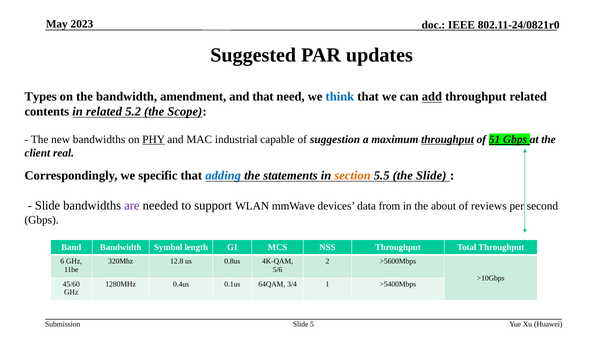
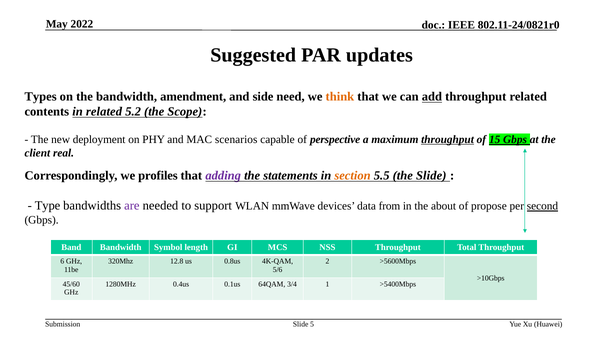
2023: 2023 -> 2022 (82, 24)
and that: that -> side (263, 97)
think colour: blue -> orange (340, 97)
new bandwidths: bandwidths -> deployment (99, 140)
PHY underline: present -> none (154, 140)
industrial: industrial -> scenarios (236, 140)
suggestion: suggestion -> perspective (335, 140)
51: 51 -> 15 (495, 140)
specific: specific -> profiles (158, 176)
adding colour: blue -> purple (223, 176)
Slide: Slide -> Type (48, 206)
reviews: reviews -> propose (489, 207)
second underline: none -> present (542, 207)
